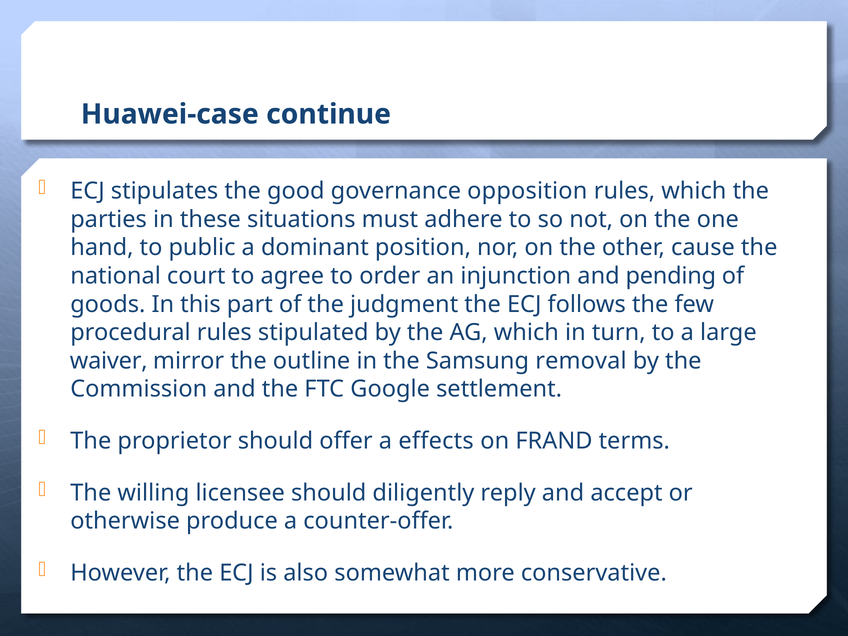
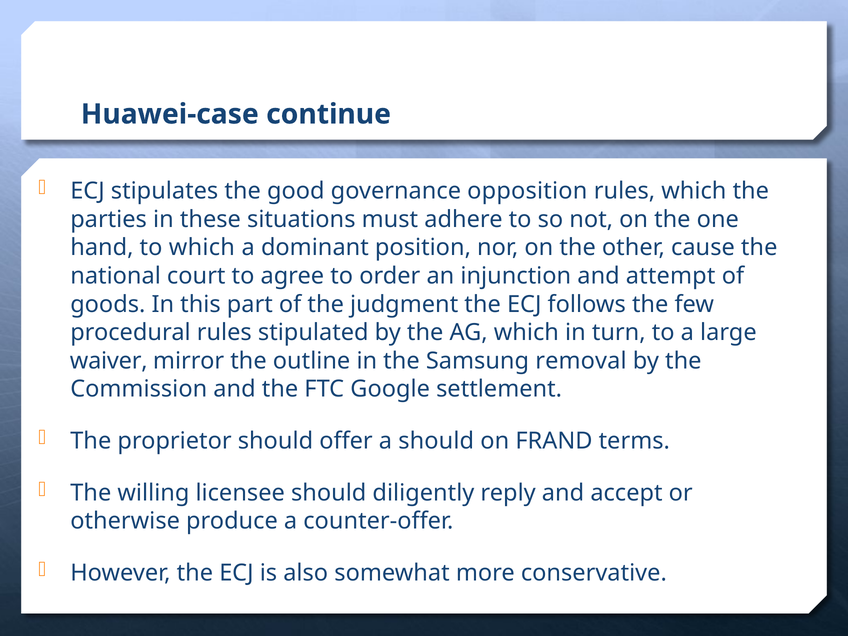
to public: public -> which (202, 248)
pending: pending -> attempt (671, 276)
a effects: effects -> should (436, 441)
